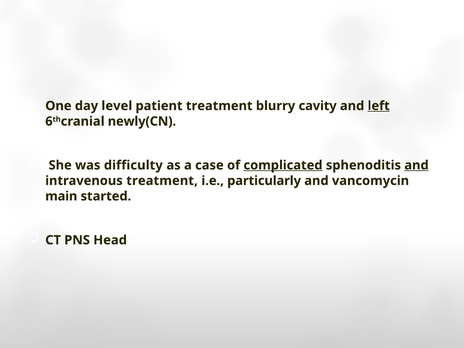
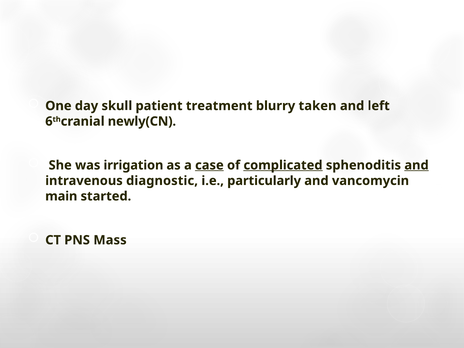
level: level -> skull (117, 106)
cavity: cavity -> taken (318, 106)
left underline: present -> none (379, 106)
difficulty: difficulty -> irrigation (133, 165)
case underline: none -> present (209, 165)
intravenous treatment: treatment -> diagnostic (162, 181)
Head: Head -> Mass (110, 240)
